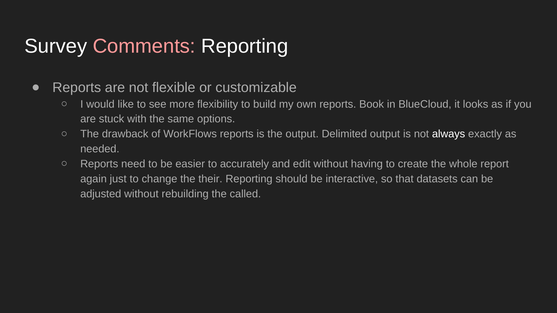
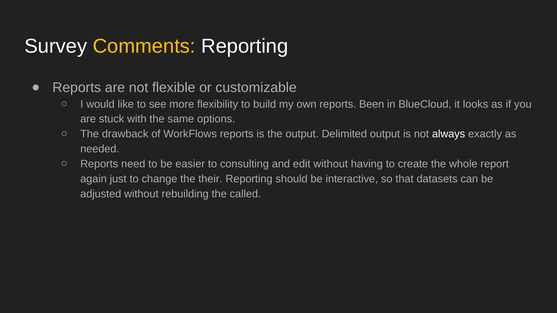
Comments colour: pink -> yellow (144, 46)
Book: Book -> Been (372, 104)
accurately: accurately -> consulting (244, 164)
